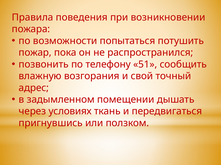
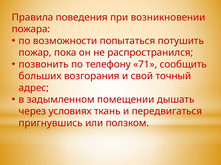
51: 51 -> 71 (145, 65)
влажную: влажную -> больших (40, 76)
